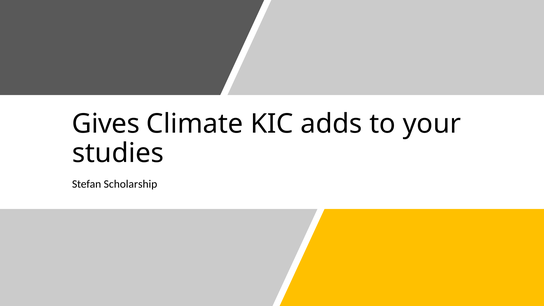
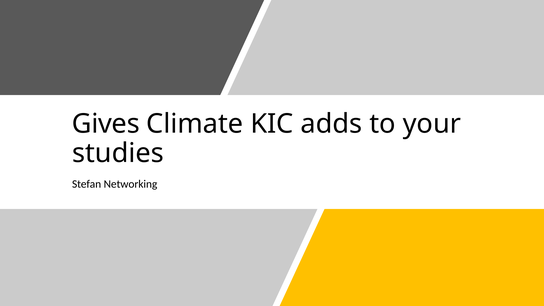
Scholarship: Scholarship -> Networking (131, 184)
